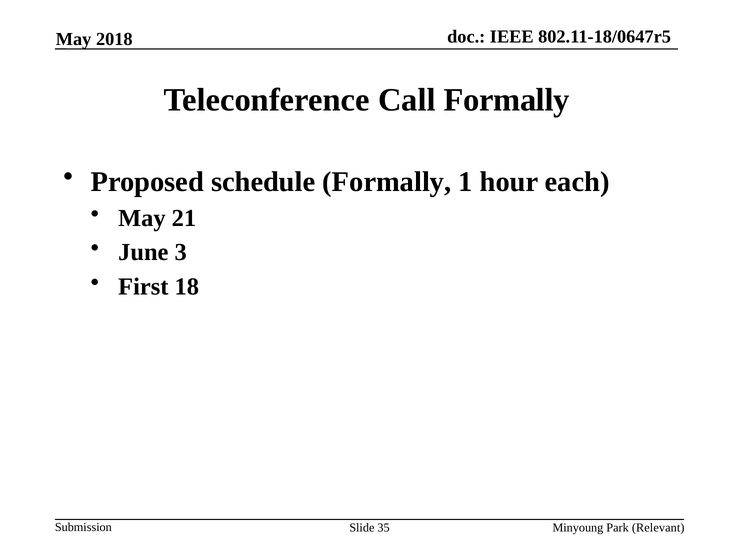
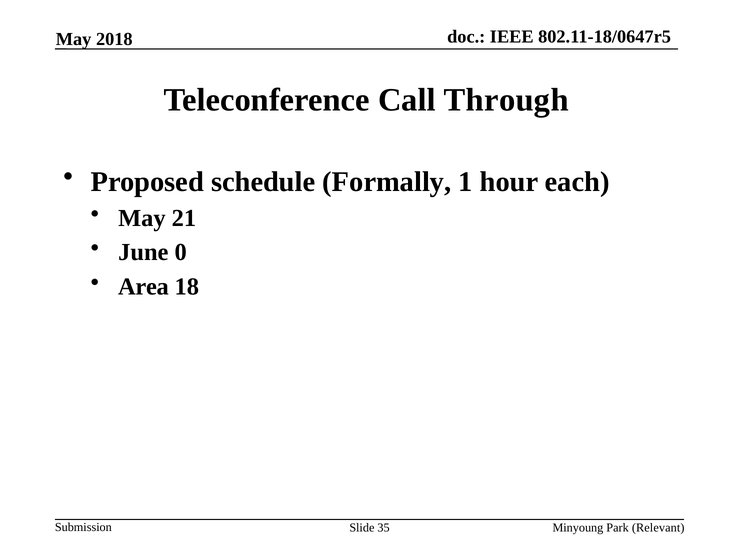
Call Formally: Formally -> Through (506, 100)
3: 3 -> 0 (181, 252)
First: First -> Area (143, 286)
